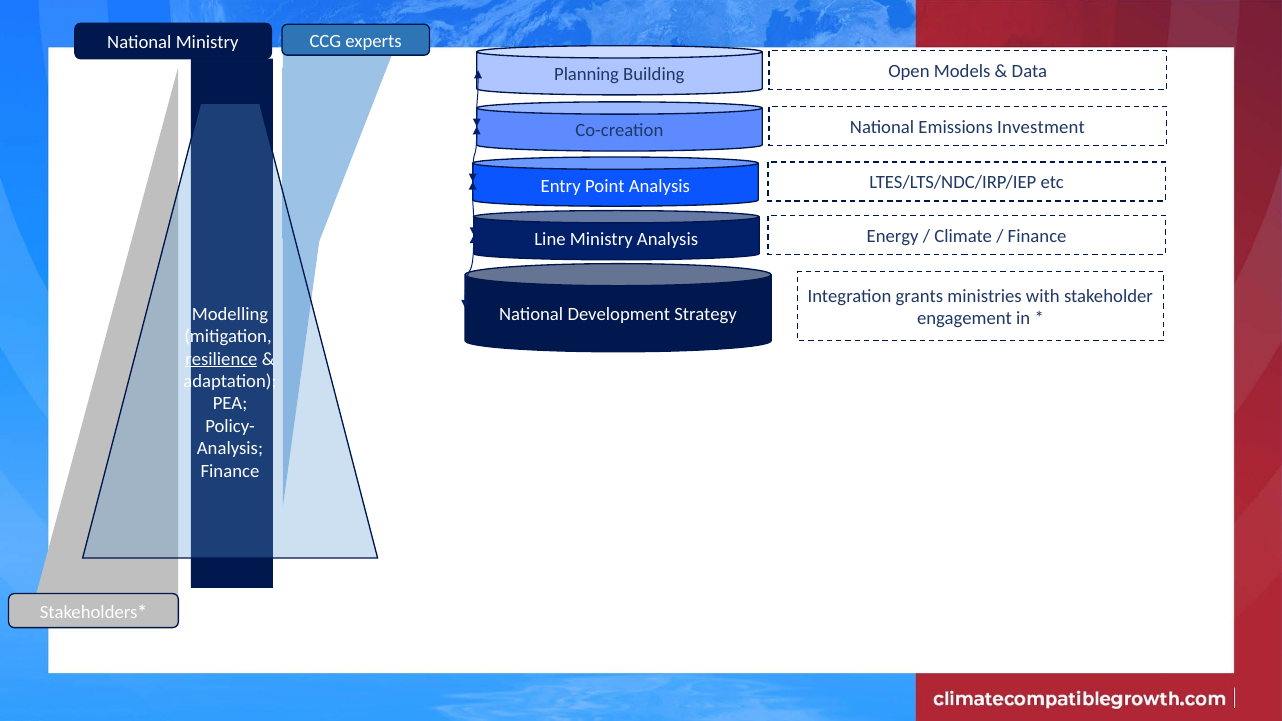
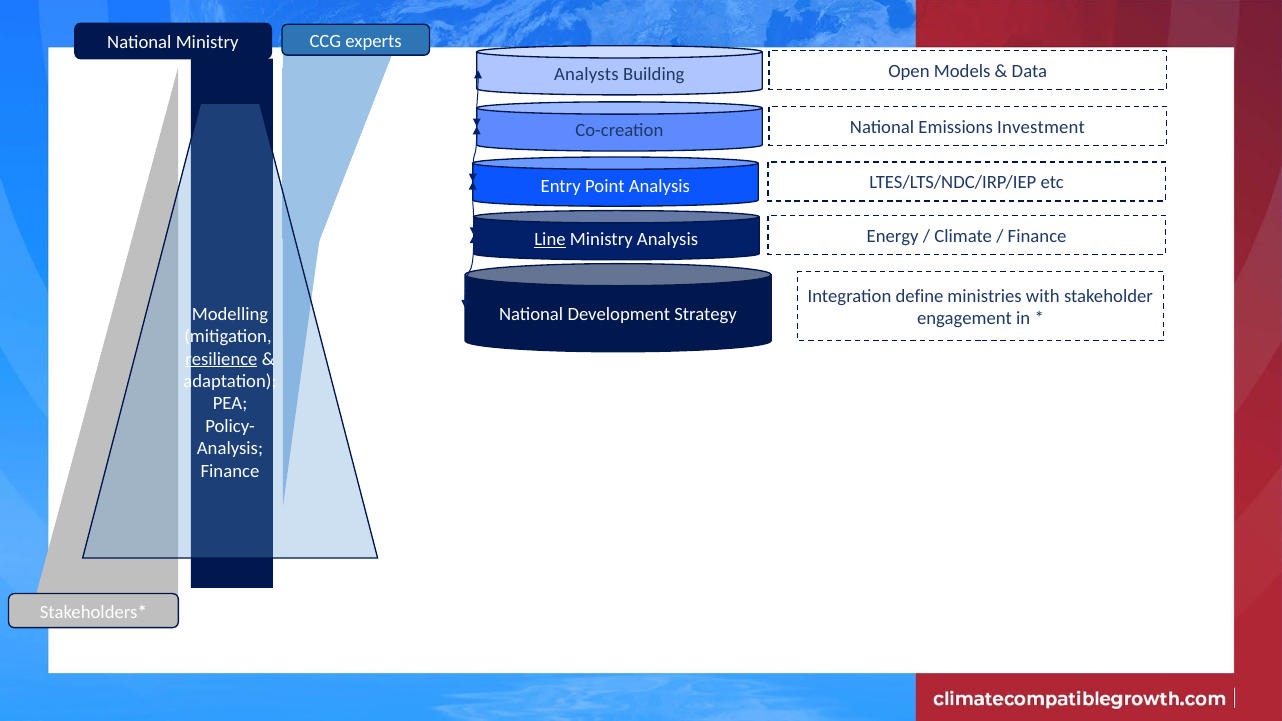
Planning: Planning -> Analysts (586, 75)
Line underline: none -> present (550, 240)
grants: grants -> define (919, 296)
